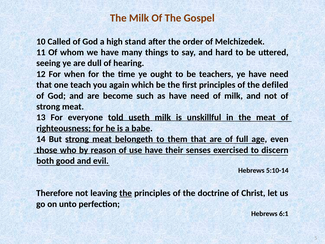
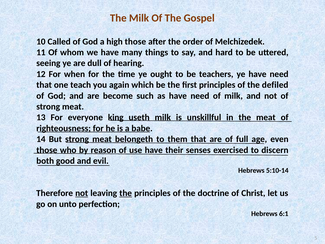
high stand: stand -> those (135, 42)
told: told -> king (116, 117)
not underline: none -> present (82, 193)
